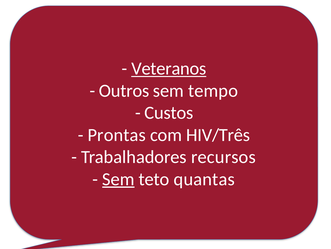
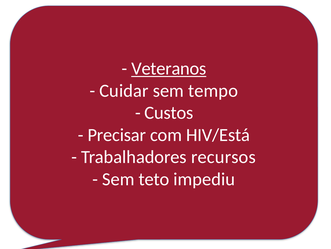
Outros: Outros -> Cuidar (124, 90)
Prontas: Prontas -> Precisar (117, 135)
HIV/Três: HIV/Três -> HIV/Está (218, 135)
Sem underline: present -> none (118, 179)
quantas: quantas -> impediu (204, 179)
